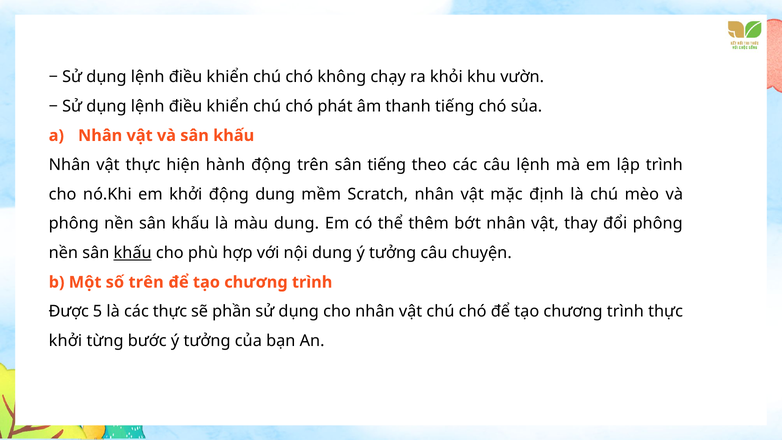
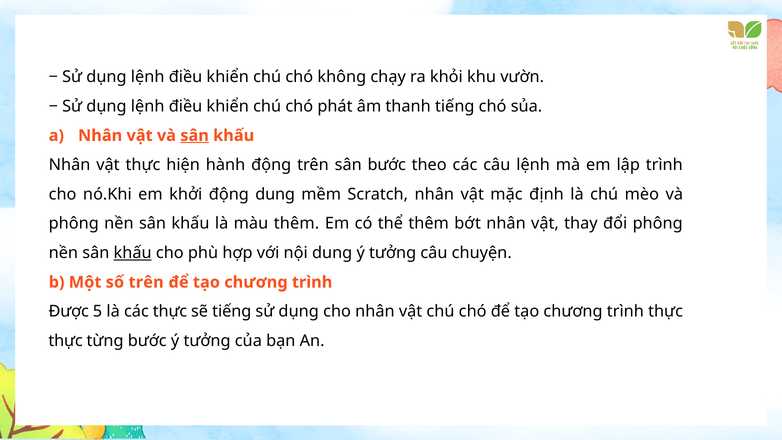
sân underline: none -> present (195, 136)
sân tiếng: tiếng -> bước (387, 165)
màu dung: dung -> thêm (296, 224)
sẽ phần: phần -> tiếng (232, 311)
khởi: khởi -> thực (66, 341)
